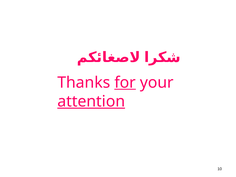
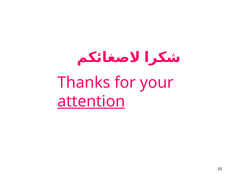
for underline: present -> none (125, 82)
